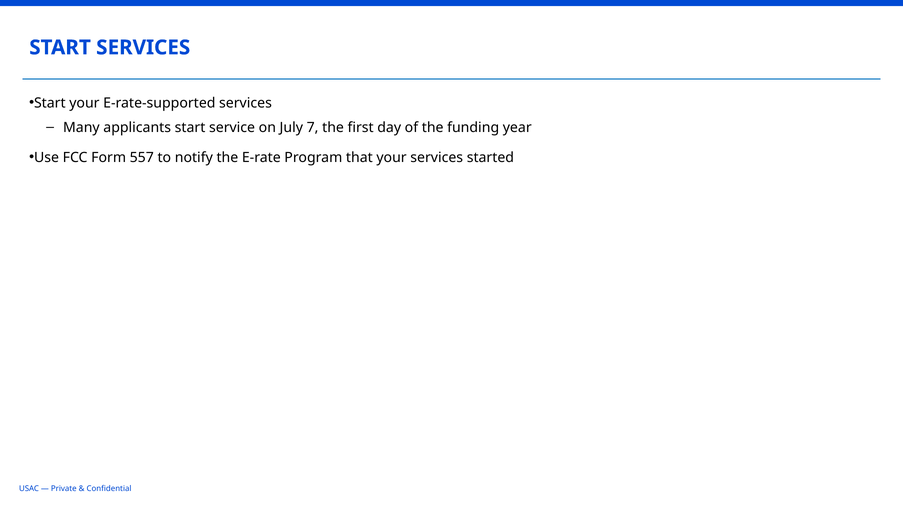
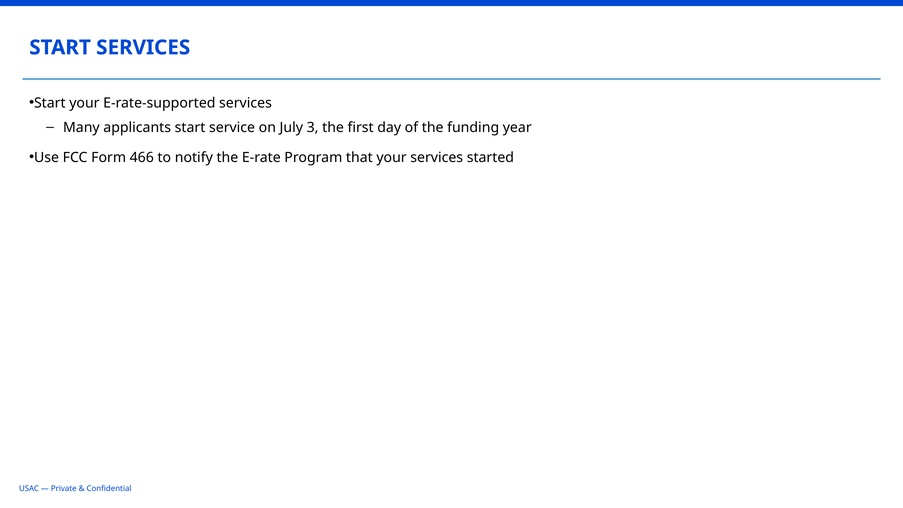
7: 7 -> 3 (313, 128)
557: 557 -> 466 (142, 158)
